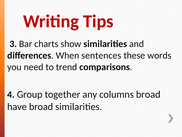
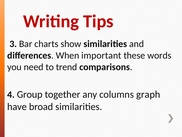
sentences: sentences -> important (101, 55)
columns broad: broad -> graph (148, 94)
